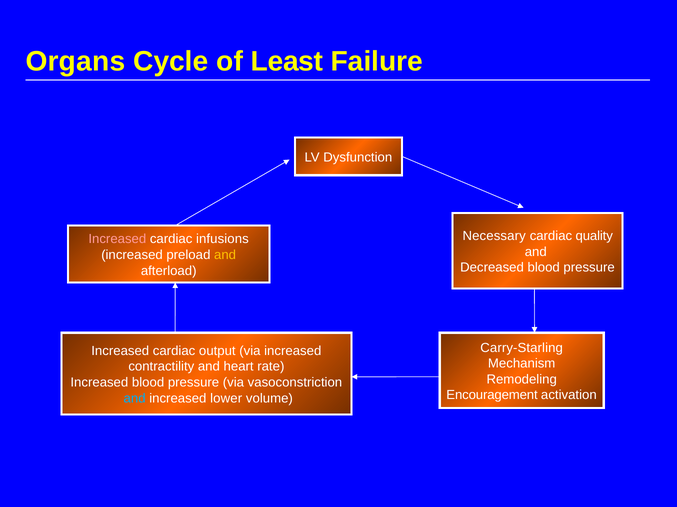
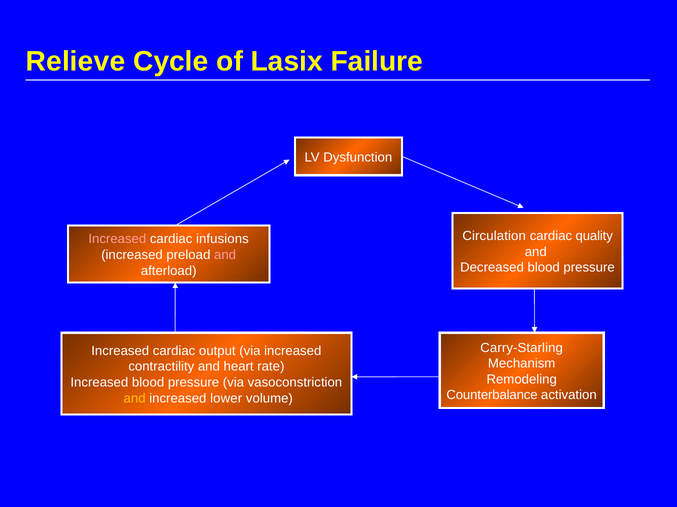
Organs: Organs -> Relieve (75, 61)
Least: Least -> Lasix (287, 61)
Necessary: Necessary -> Circulation (494, 236)
and colour: yellow -> pink (225, 255)
Encouragement: Encouragement -> Counterbalance (492, 396)
and colour: light blue -> yellow (135, 399)
